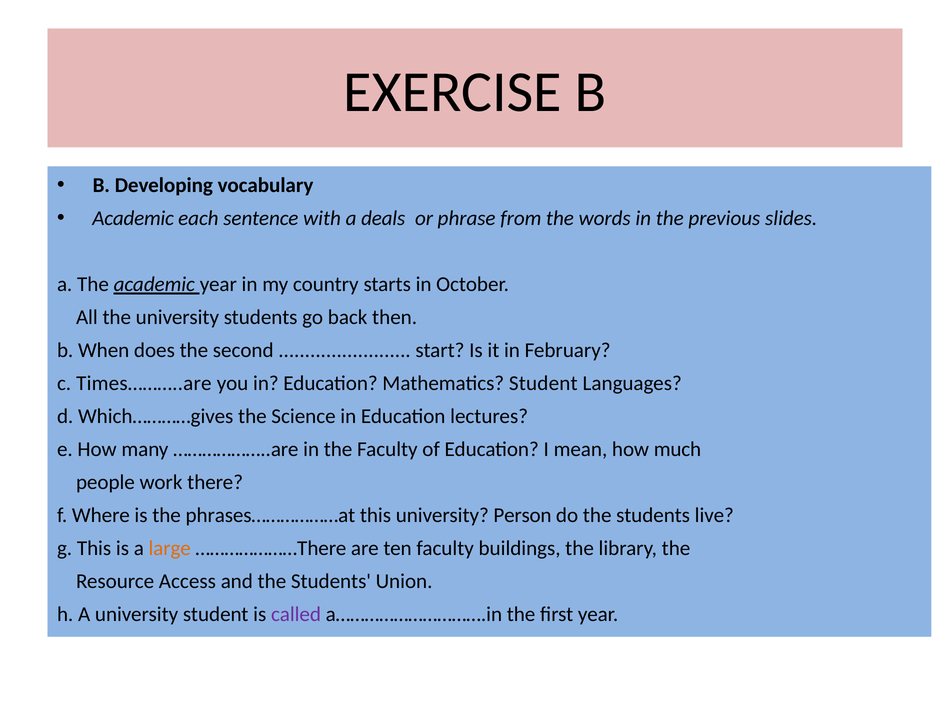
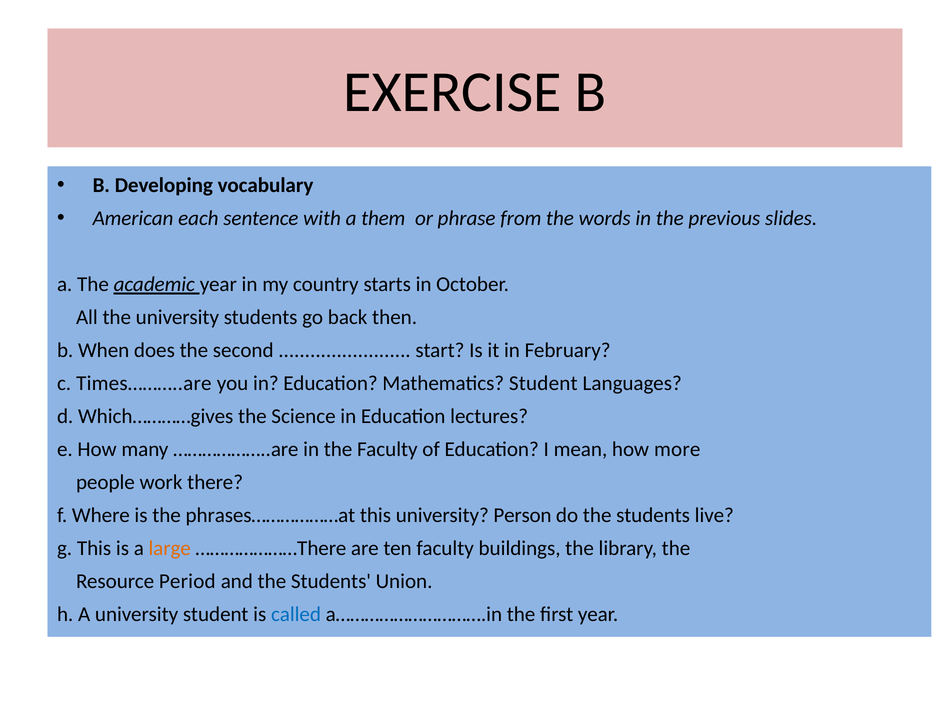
Academic: Academic -> American (133, 218)
deals: deals -> them (383, 218)
much: much -> more (677, 449)
Access: Access -> Period (187, 581)
called colour: purple -> blue (296, 614)
